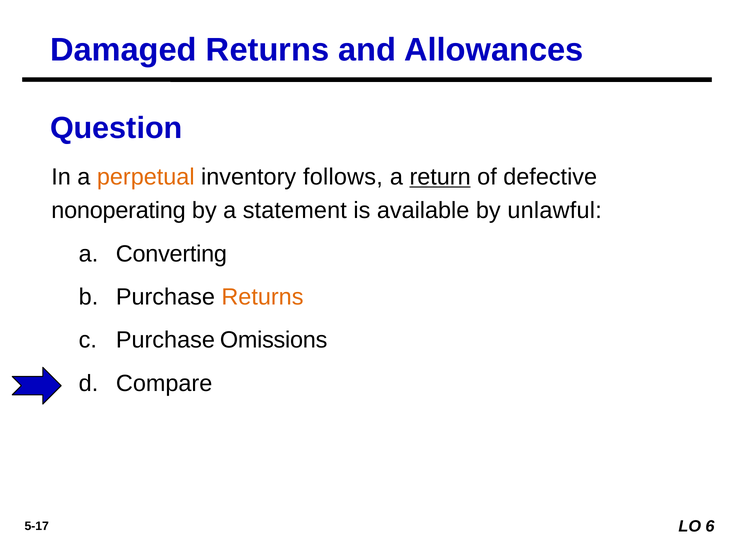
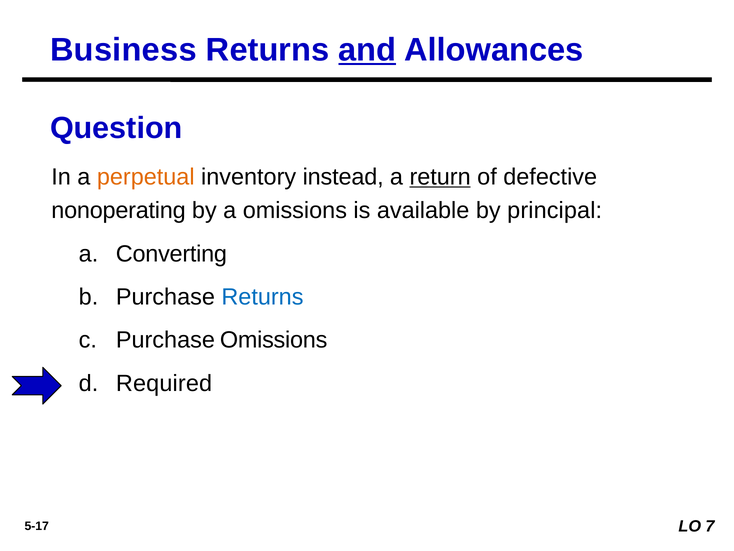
Damaged: Damaged -> Business (123, 50)
and underline: none -> present (367, 50)
follows: follows -> instead (343, 177)
a statement: statement -> omissions (295, 210)
unlawful: unlawful -> principal (555, 210)
Returns colour: orange -> blue (262, 297)
Compare: Compare -> Required (164, 383)
6: 6 -> 7 (710, 526)
